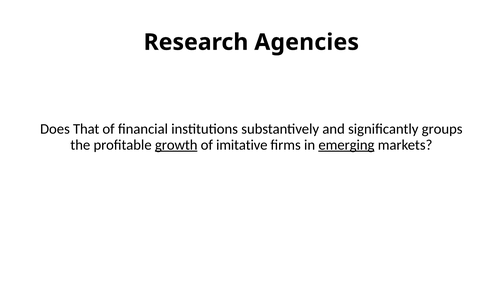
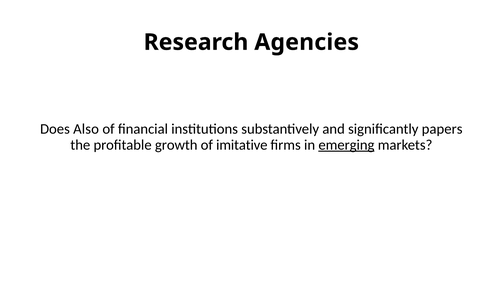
That: That -> Also (86, 129)
groups: groups -> papers (442, 129)
growth underline: present -> none (176, 145)
